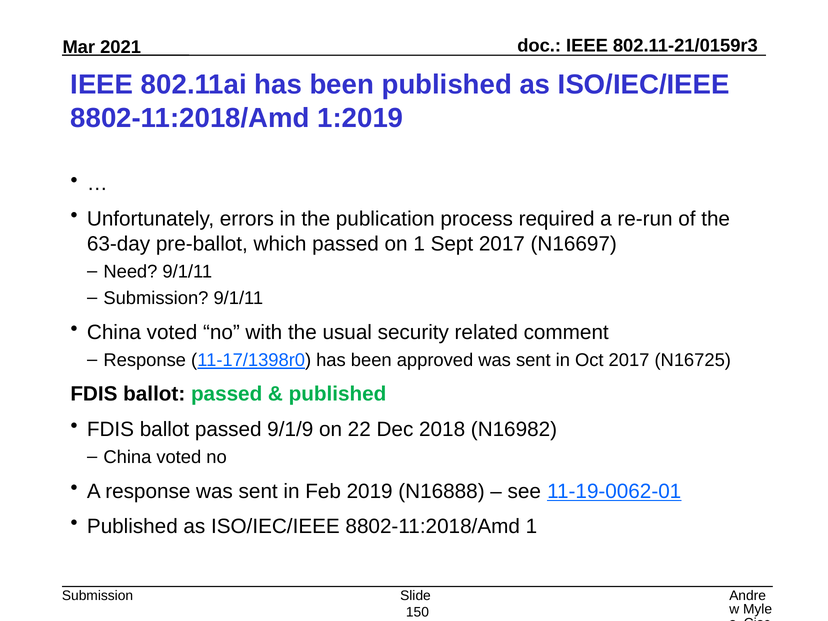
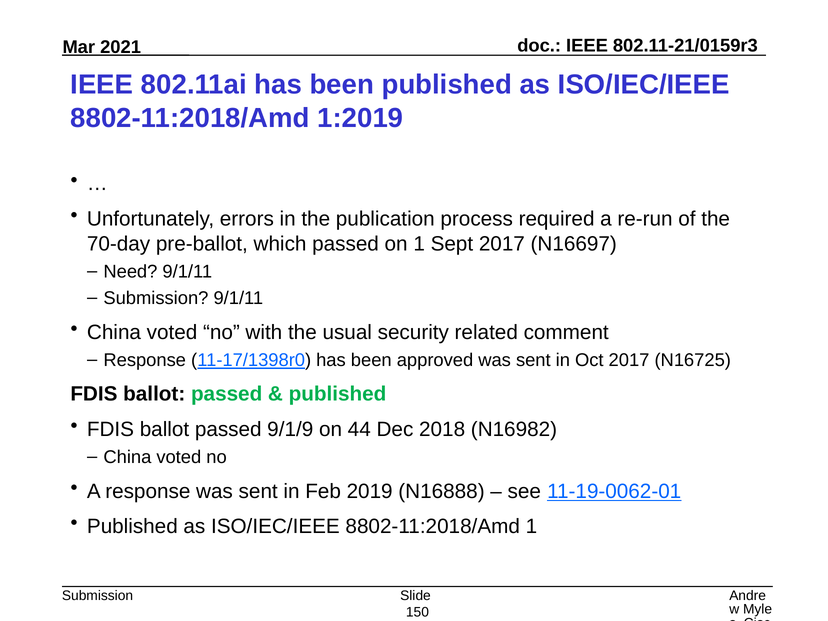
63-day: 63-day -> 70-day (119, 244)
22: 22 -> 44 (359, 429)
